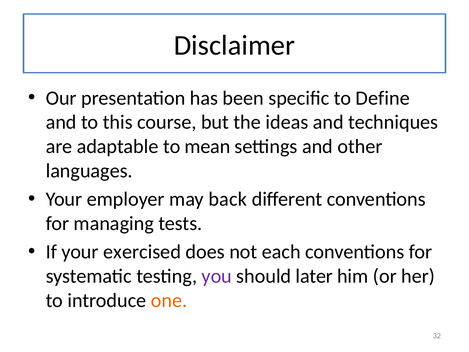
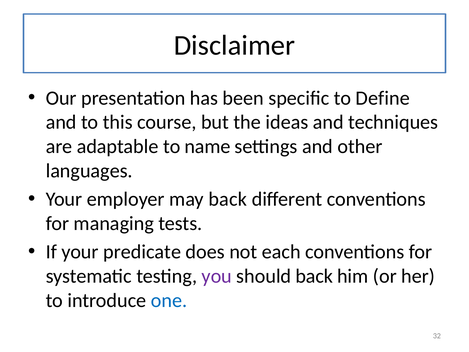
mean: mean -> name (207, 146)
exercised: exercised -> predicate (142, 252)
should later: later -> back (314, 276)
one colour: orange -> blue (169, 300)
